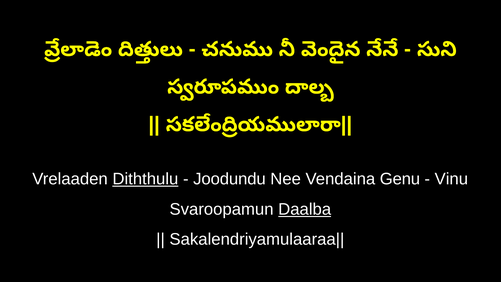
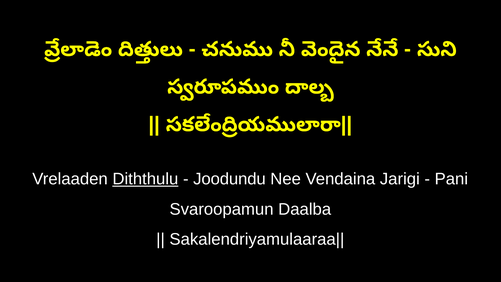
Genu: Genu -> Jarigi (400, 179)
Vinu: Vinu -> Pani (451, 179)
Daalba underline: present -> none (305, 209)
